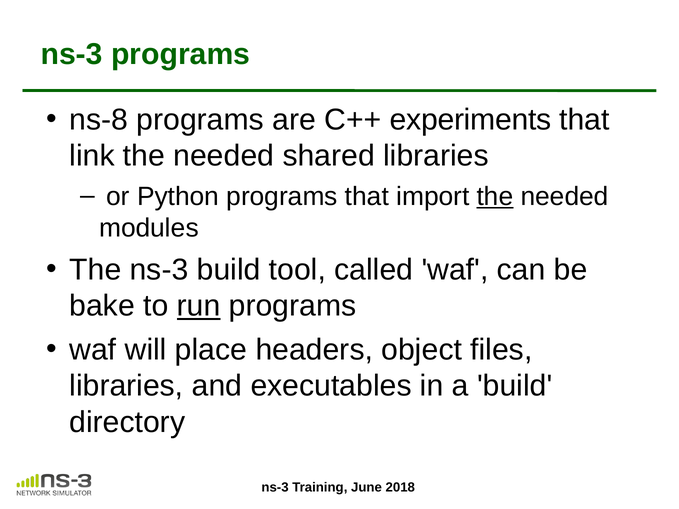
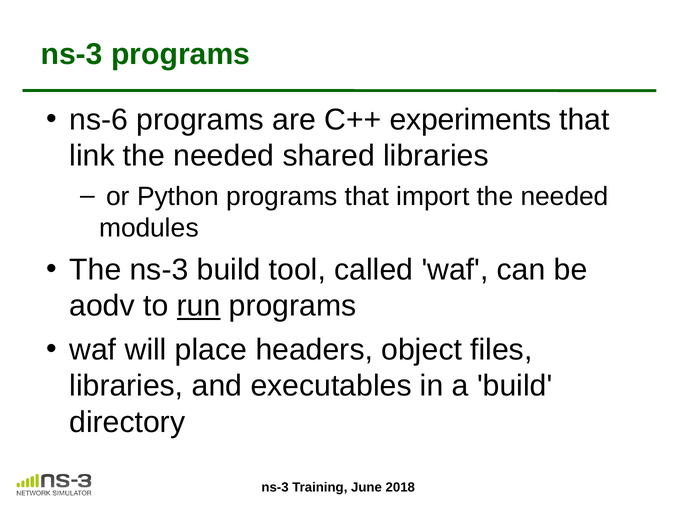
ns-8: ns-8 -> ns-6 (99, 120)
the underline: present -> none (495, 196)
bake: bake -> aodv (102, 306)
